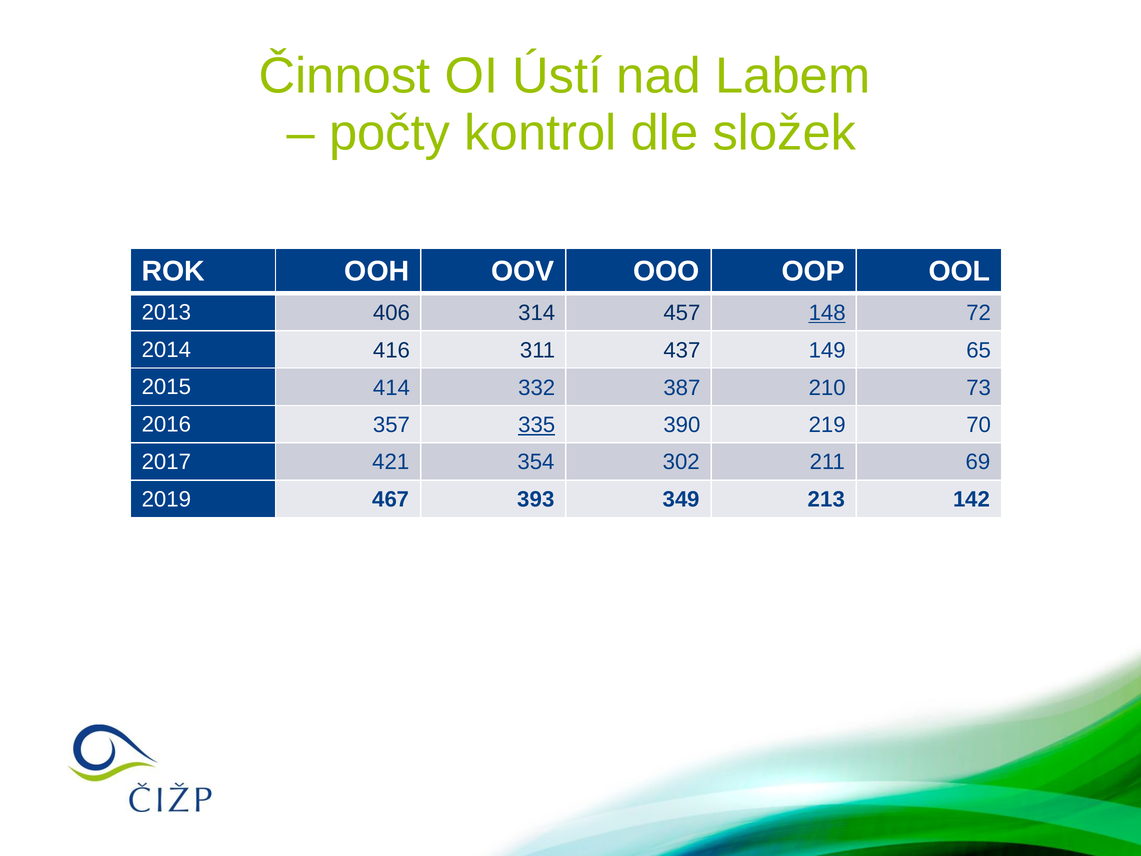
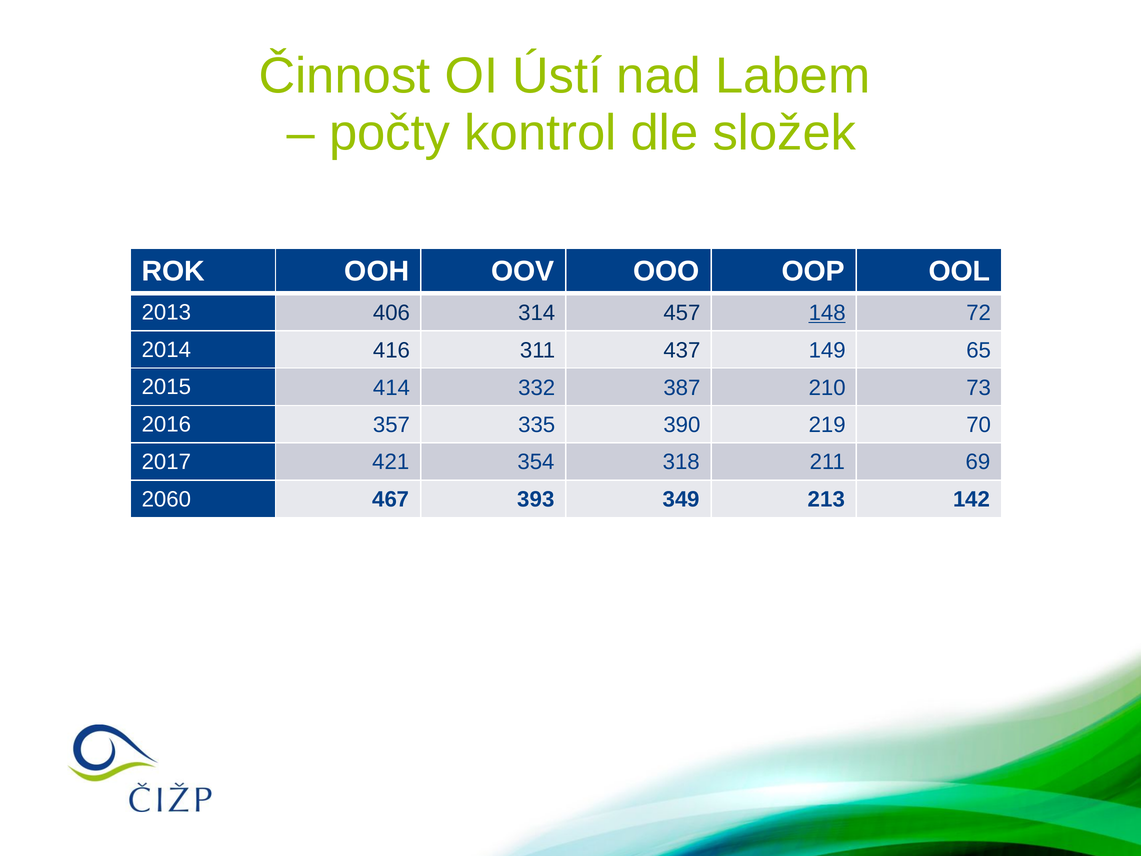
335 underline: present -> none (537, 425)
302: 302 -> 318 (681, 462)
2019: 2019 -> 2060 (166, 499)
